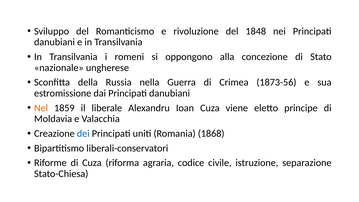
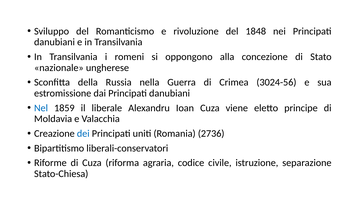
1873-56: 1873-56 -> 3024-56 (276, 82)
Nel colour: orange -> blue (41, 108)
1868: 1868 -> 2736 (211, 134)
